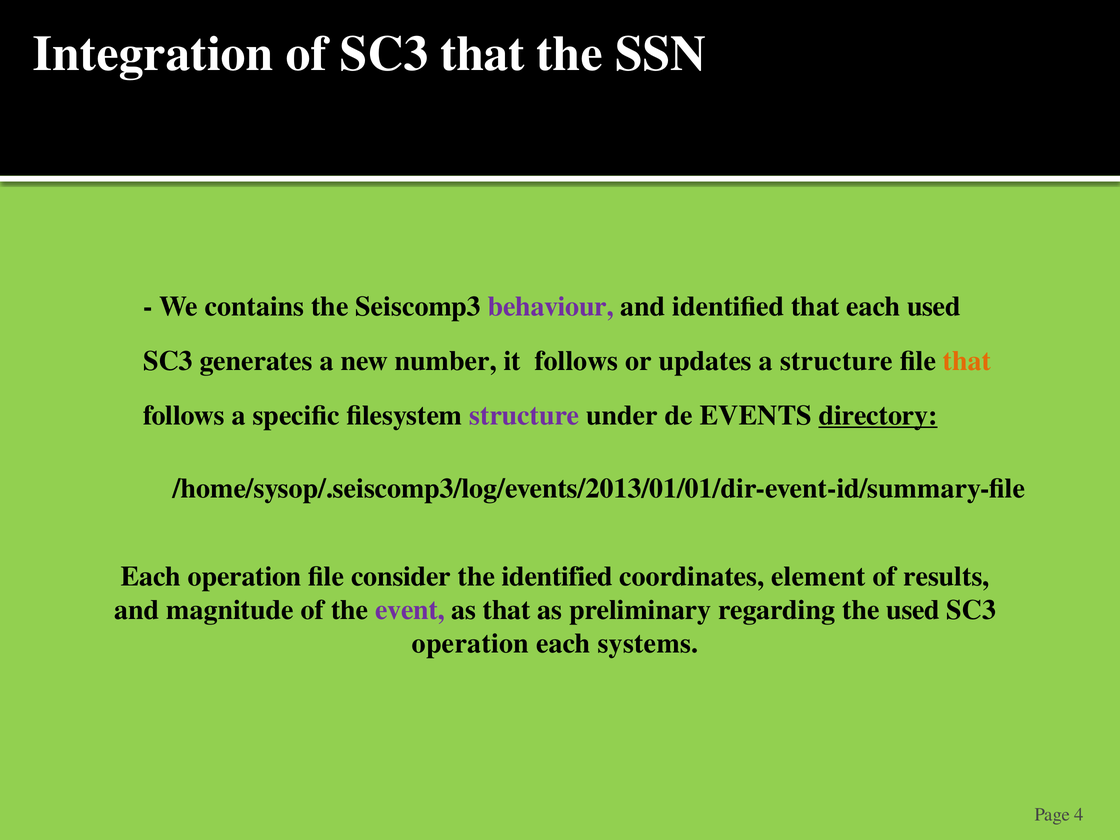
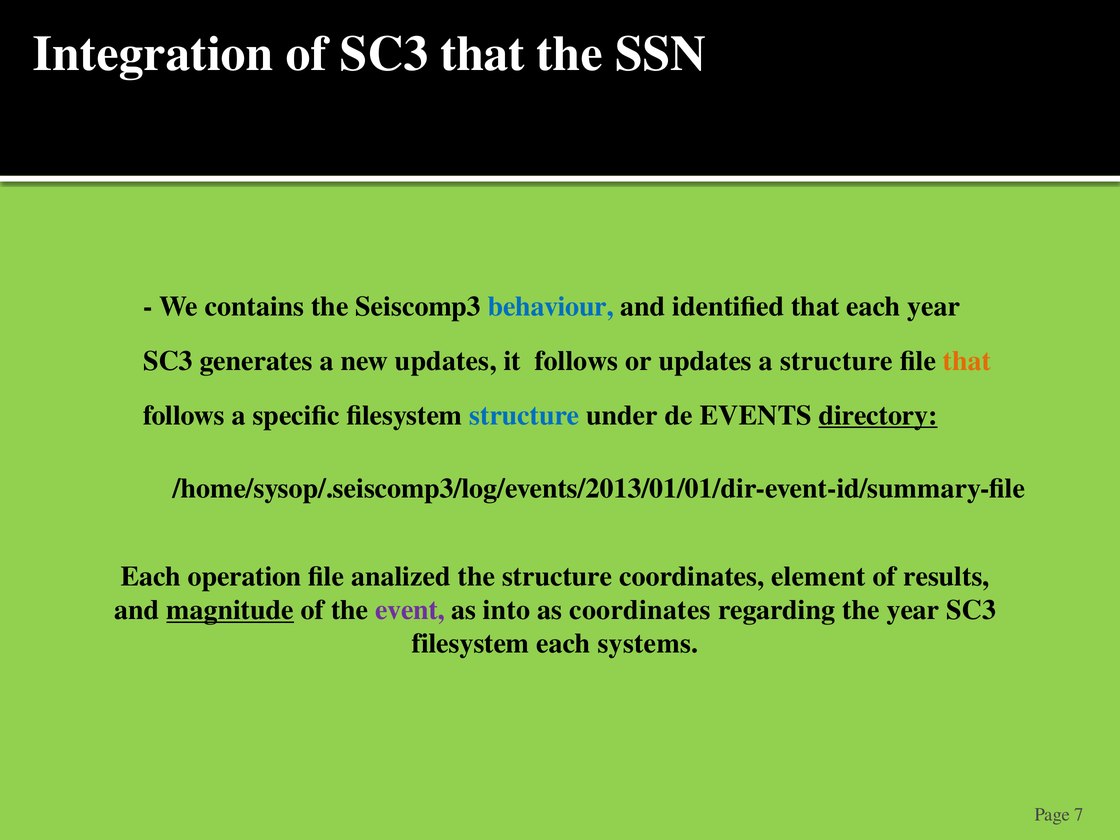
behaviour colour: purple -> blue (551, 306)
each used: used -> year (934, 306)
new number: number -> updates (446, 361)
structure colour: purple -> blue (524, 415)
consider: consider -> analized (401, 577)
the identified: identified -> structure (557, 577)
magnitude underline: none -> present (230, 610)
as that: that -> into (507, 610)
as preliminary: preliminary -> coordinates (640, 610)
the used: used -> year (913, 610)
operation: operation -> filesystem (471, 644)
4: 4 -> 7 (1079, 814)
